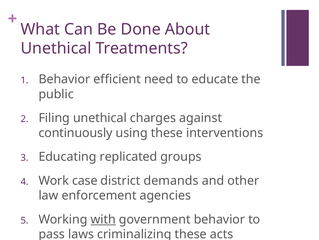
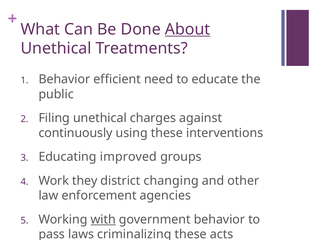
About underline: none -> present (188, 29)
replicated: replicated -> improved (128, 156)
case: case -> they (85, 180)
demands: demands -> changing (171, 180)
